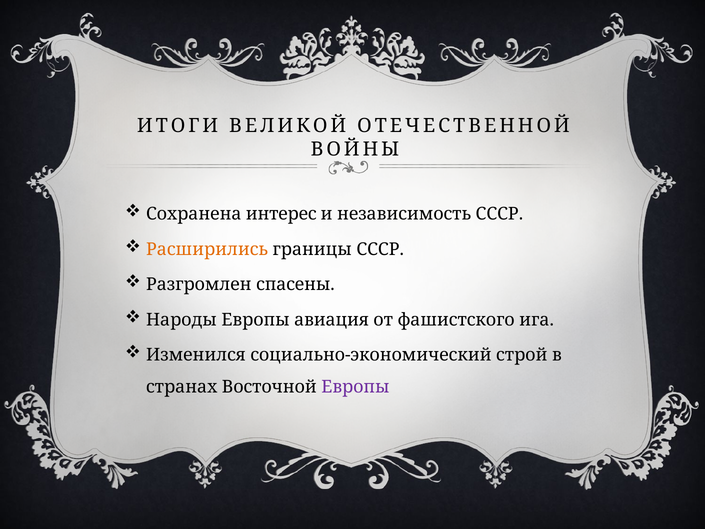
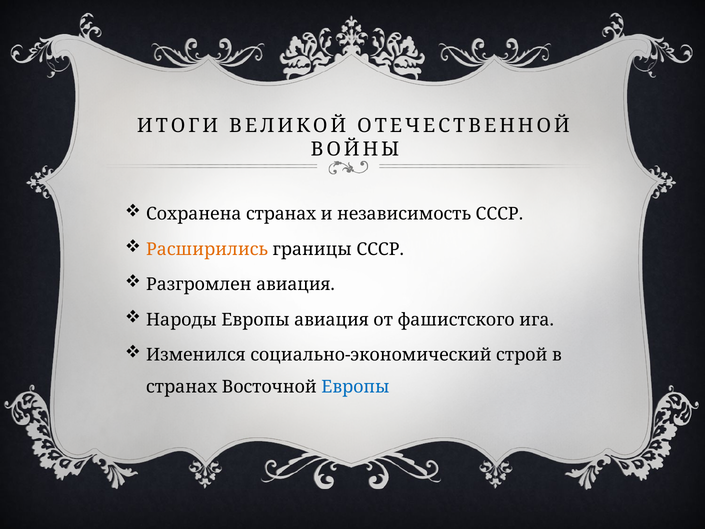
Сохранена интерес: интерес -> странах (281, 214)
Разгромлен спасены: спасены -> авиация (295, 284)
Европы colour: purple -> blue (355, 387)
